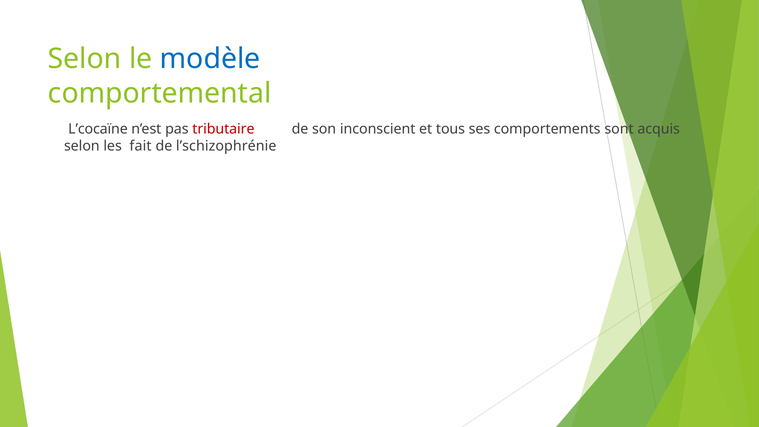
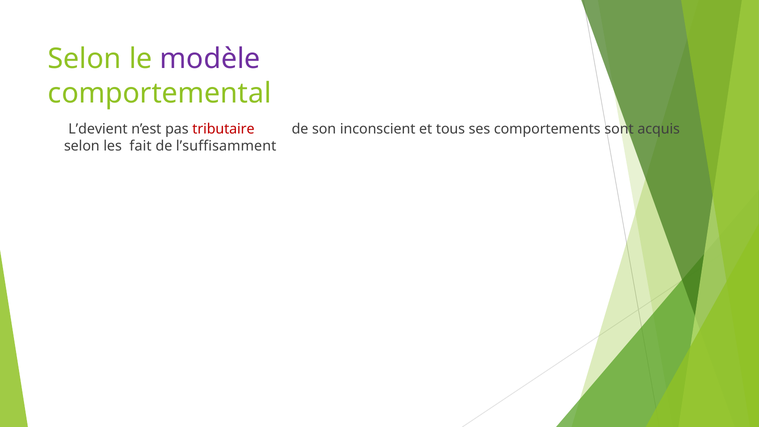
modèle colour: blue -> purple (210, 59)
L’cocaïne: L’cocaïne -> L’devient (98, 129)
l’schizophrénie: l’schizophrénie -> l’suffisamment (226, 146)
